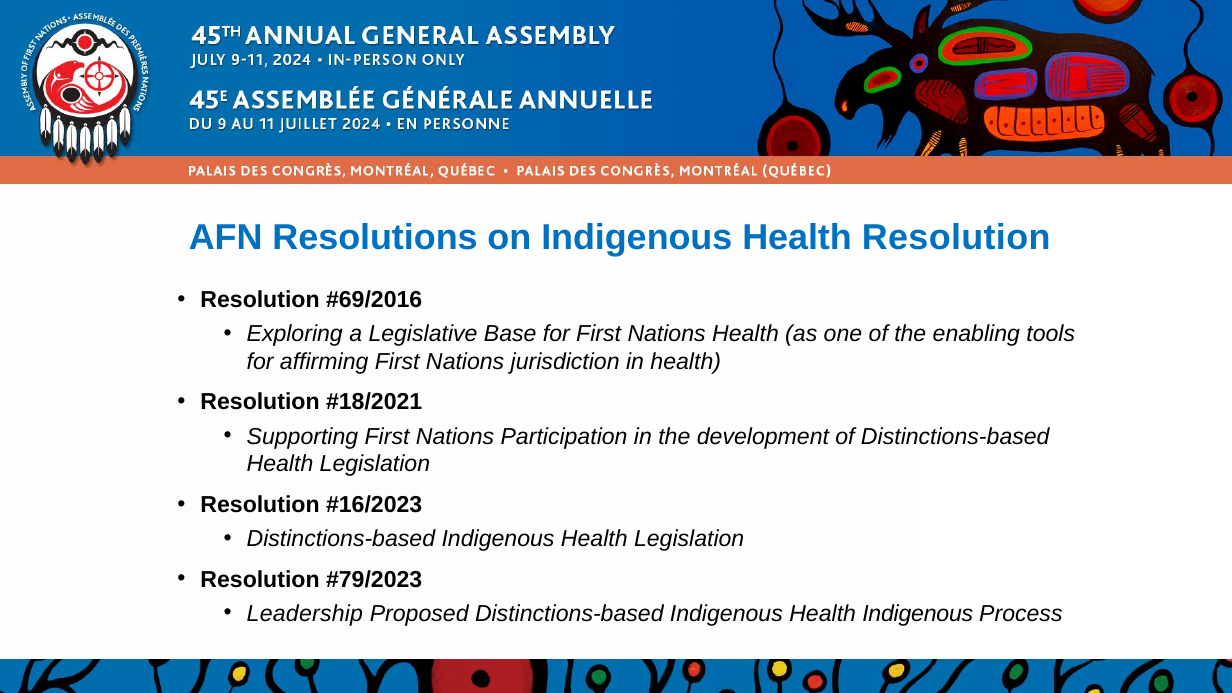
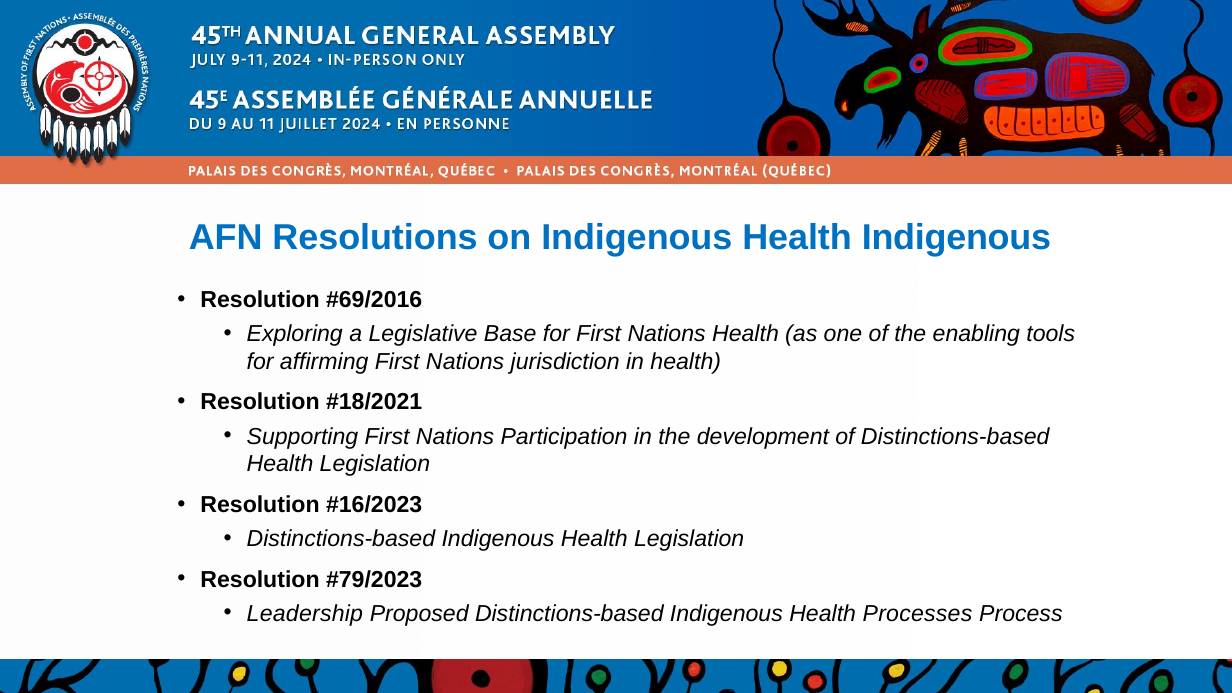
Health Resolution: Resolution -> Indigenous (956, 238)
Health Indigenous: Indigenous -> Processes (918, 614)
